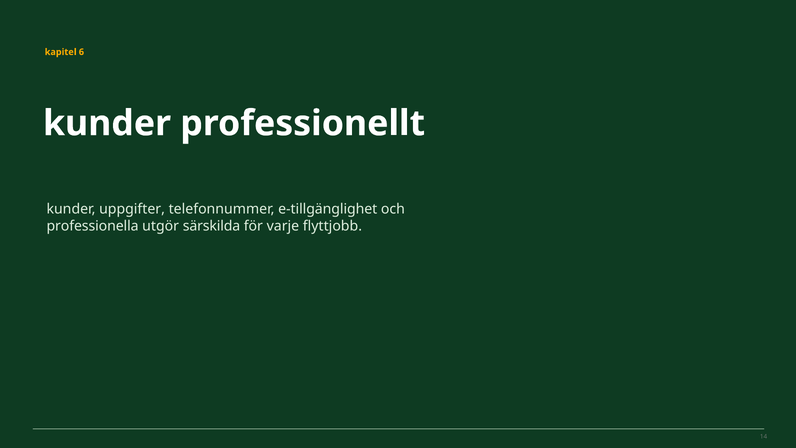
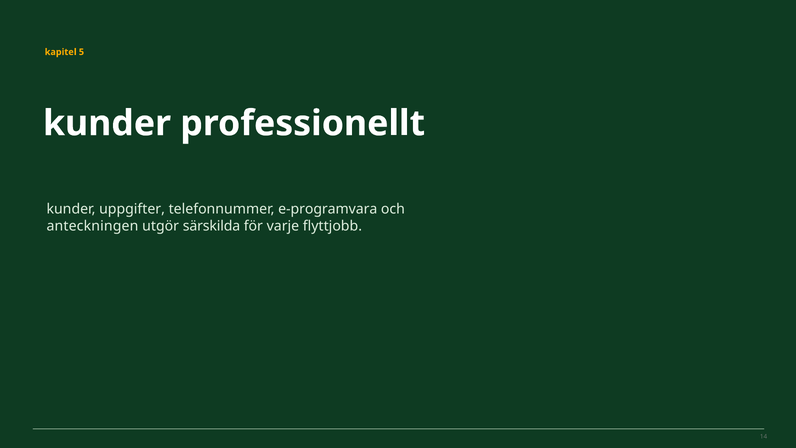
6: 6 -> 5 (81, 52)
e-tillgänglighet: e-tillgänglighet -> e-programvara (328, 209)
professionella: professionella -> anteckningen (92, 226)
